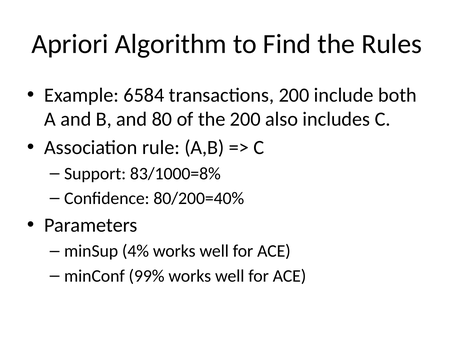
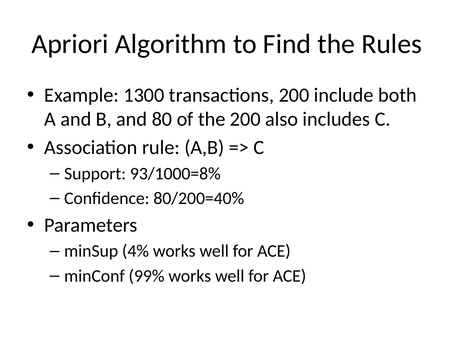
6584: 6584 -> 1300 (144, 95)
83/1000=8%: 83/1000=8% -> 93/1000=8% (175, 174)
